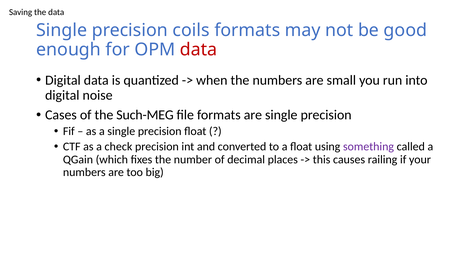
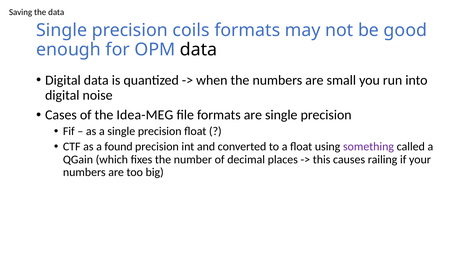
data colour: red -> black (199, 50)
Such-MEG: Such-MEG -> Idea-MEG (145, 115)
check: check -> found (119, 147)
